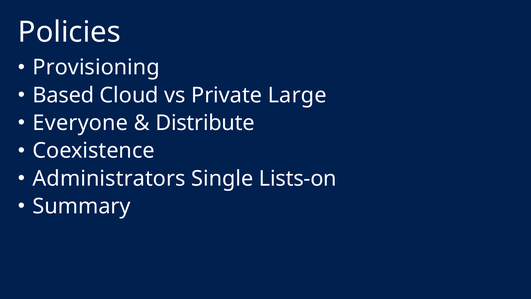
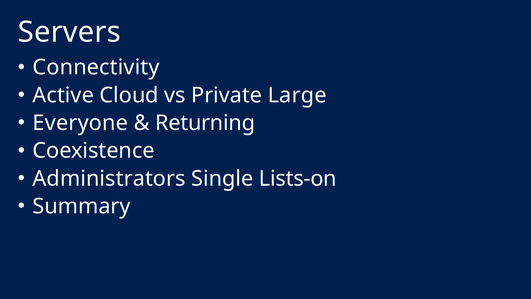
Policies: Policies -> Servers (69, 32)
Provisioning: Provisioning -> Connectivity (96, 67)
Based: Based -> Active (63, 95)
Distribute: Distribute -> Returning (205, 123)
